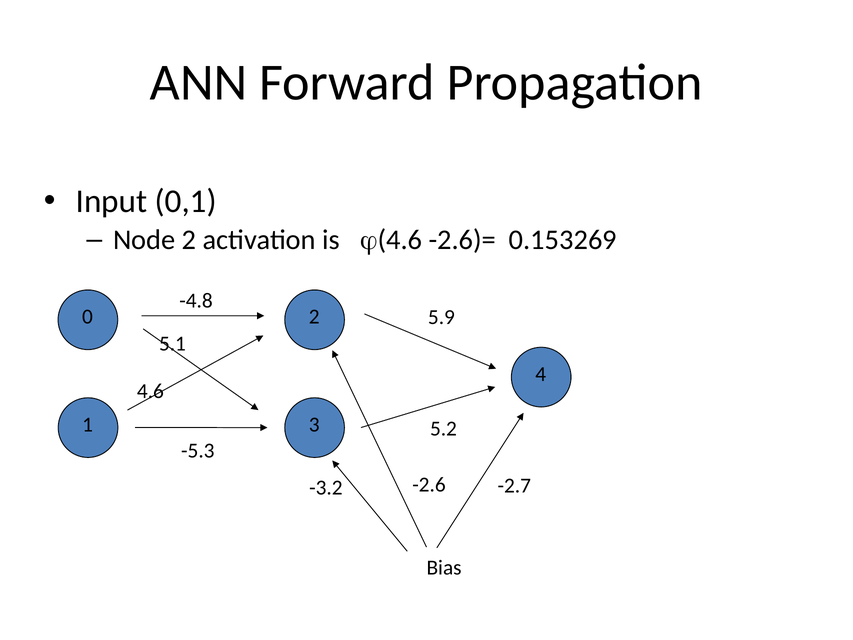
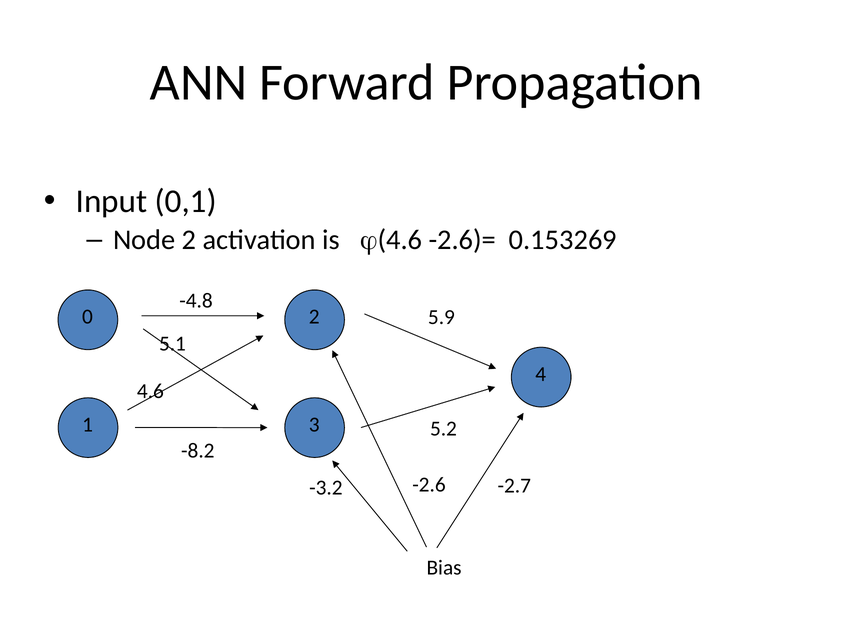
-5.3: -5.3 -> -8.2 (198, 450)
